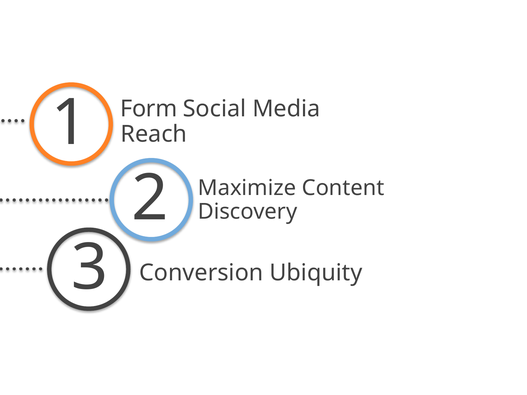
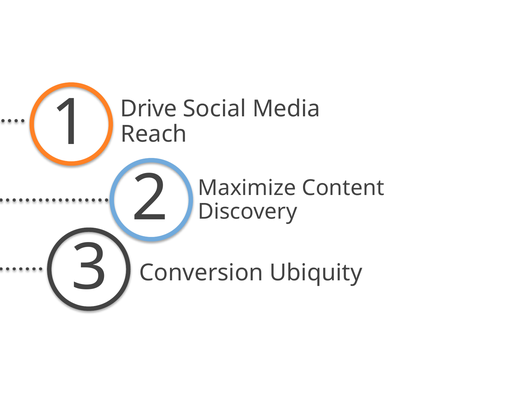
Form: Form -> Drive (149, 109)
